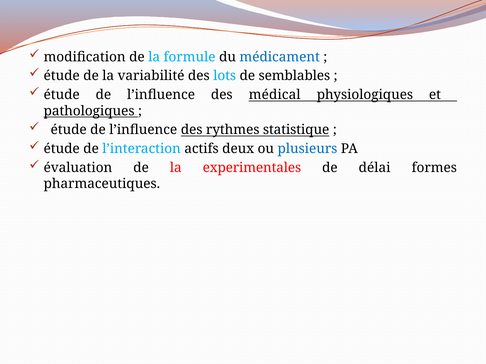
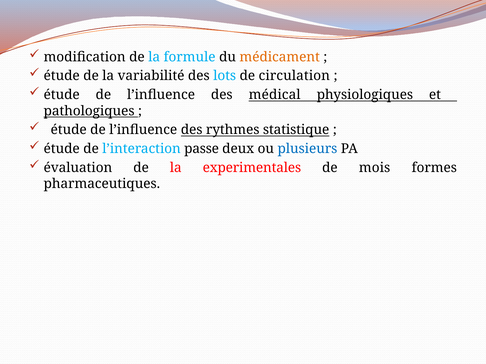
médicament colour: blue -> orange (280, 57)
semblables: semblables -> circulation (294, 76)
actifs: actifs -> passe (202, 149)
délai: délai -> mois (375, 168)
